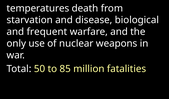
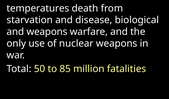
and frequent: frequent -> weapons (47, 32)
